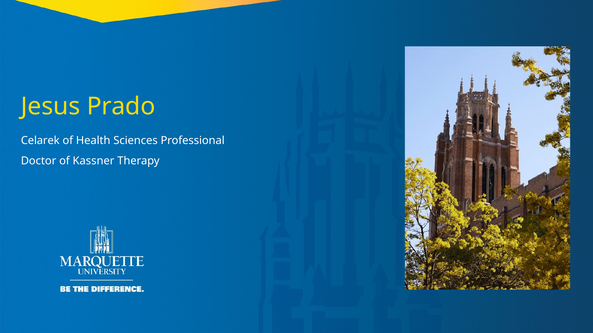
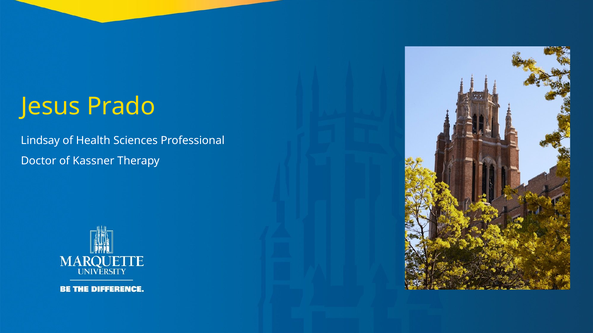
Celarek: Celarek -> Lindsay (40, 141)
